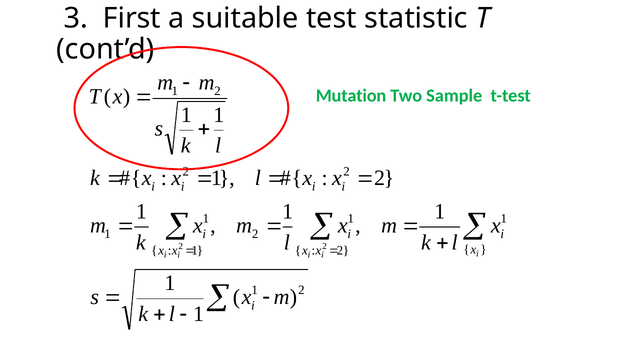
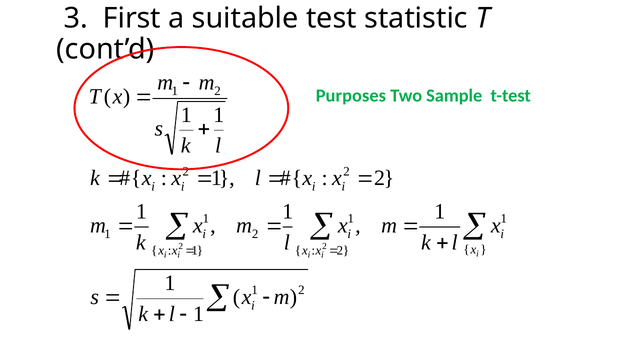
Mutation: Mutation -> Purposes (351, 96)
